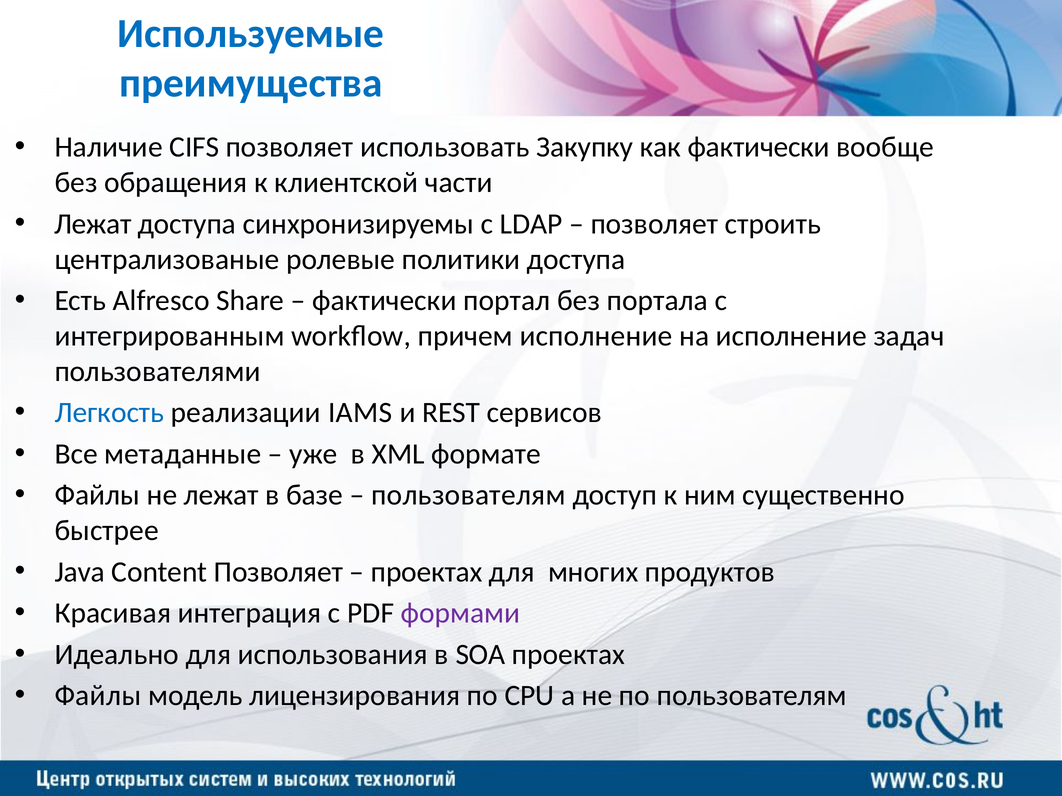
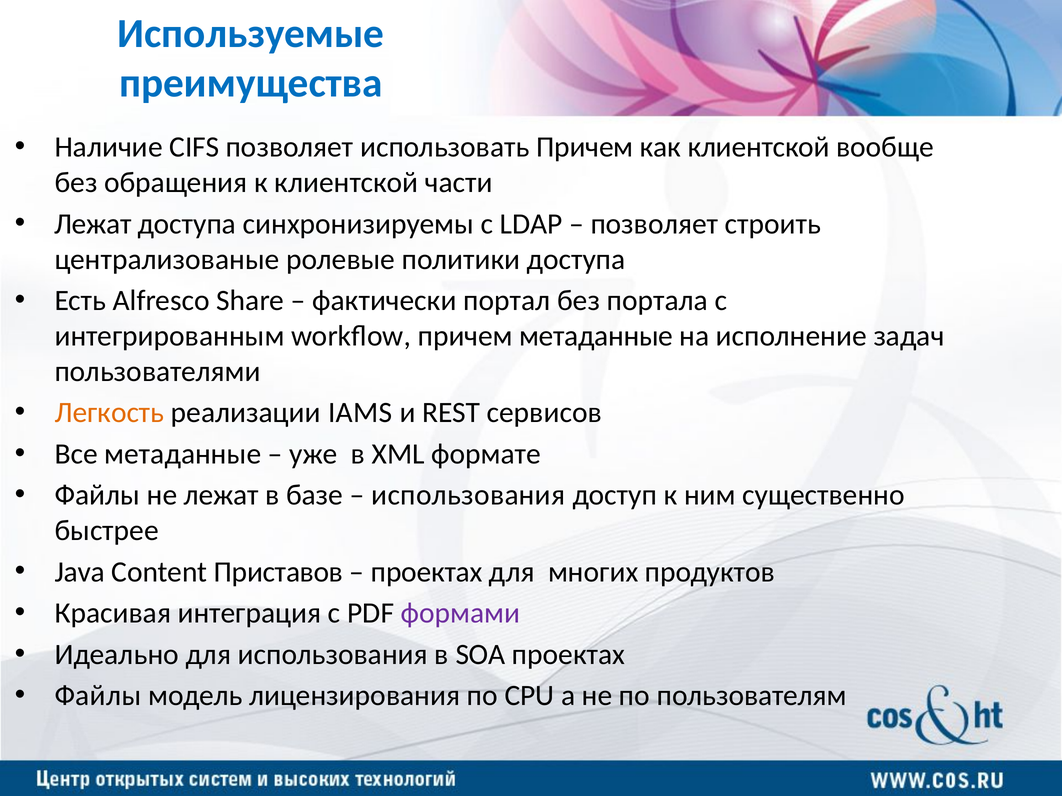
использовать Закупку: Закупку -> Причем (585, 147)
как фактически: фактически -> клиентской (759, 147)
причем исполнение: исполнение -> метаданные (596, 336)
Легкость colour: blue -> orange (109, 413)
пользователям: пользователям -> использования (468, 496)
Content Позволяет: Позволяет -> Приставов (278, 572)
